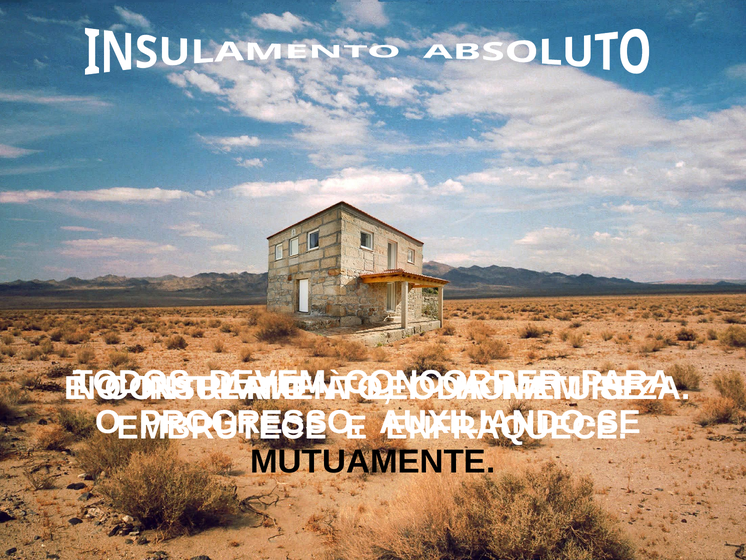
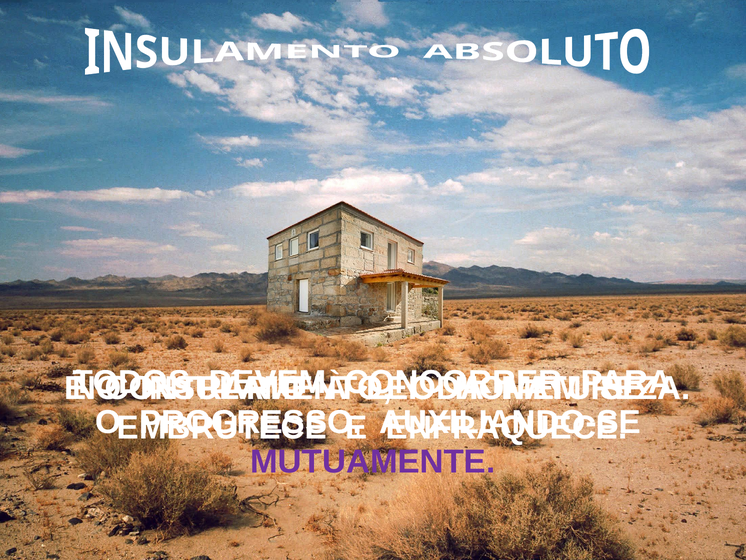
MUTUAMENTE colour: black -> purple (373, 462)
